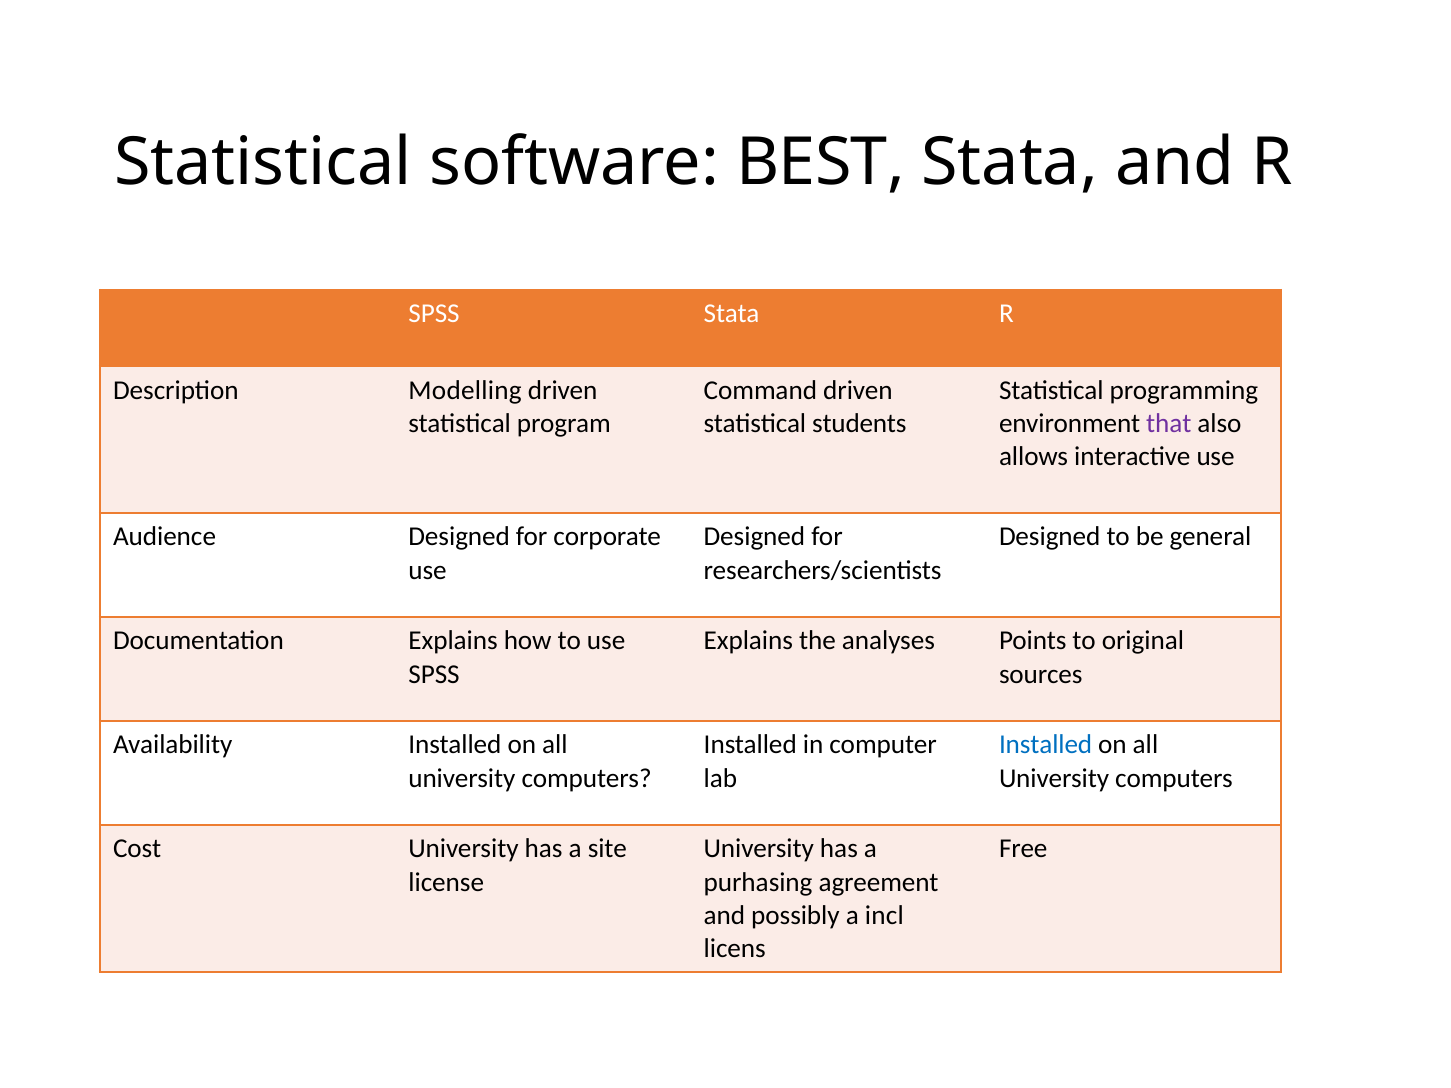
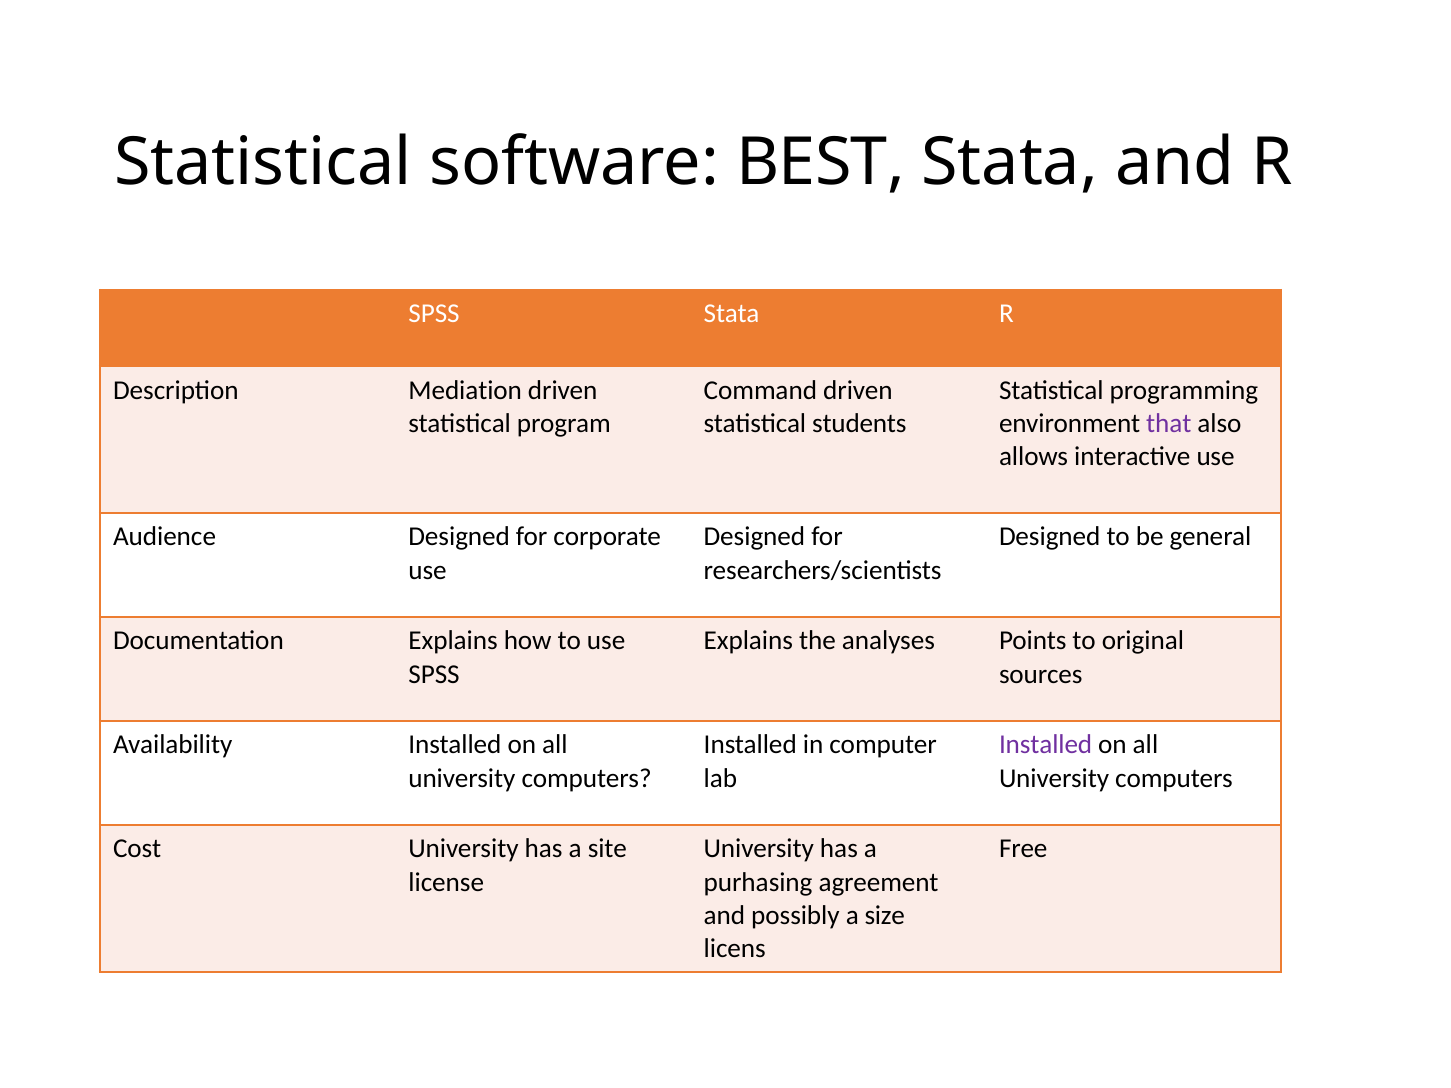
Modelling: Modelling -> Mediation (465, 391)
Installed colour: blue -> purple (1046, 745)
incl: incl -> size (885, 915)
